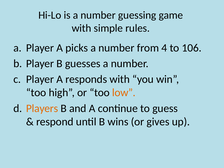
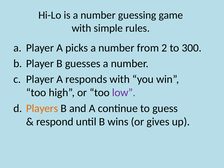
4: 4 -> 2 (164, 48)
106: 106 -> 300 (192, 48)
low colour: orange -> purple (124, 93)
